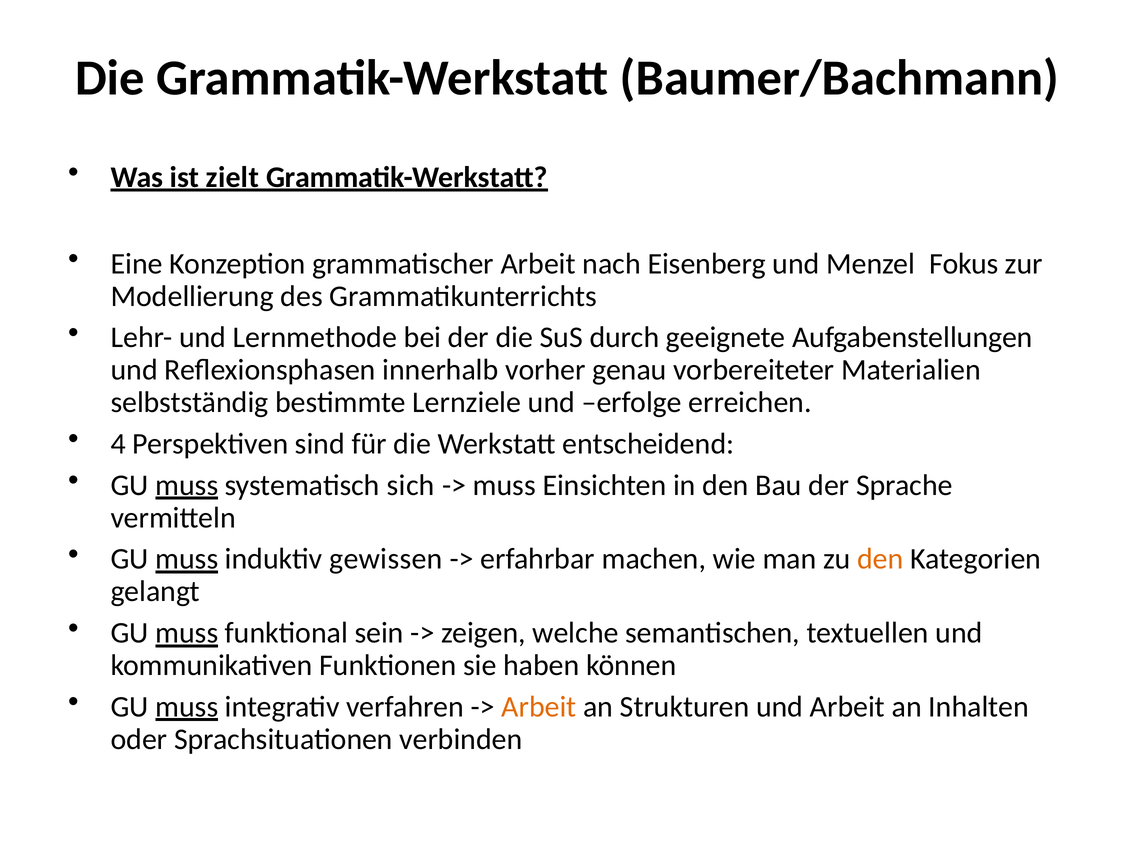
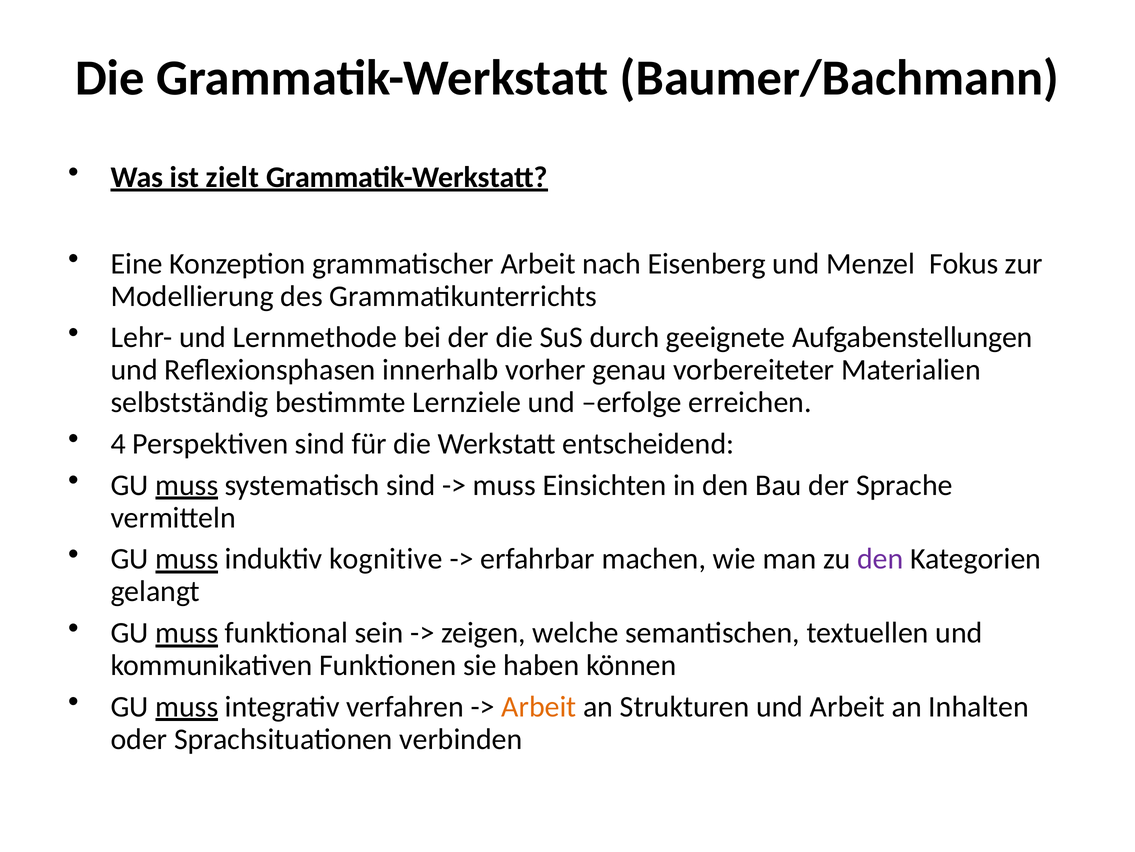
systematisch sich: sich -> sind (411, 485)
gewissen: gewissen -> kognitive (386, 559)
den colour: orange -> purple (880, 559)
